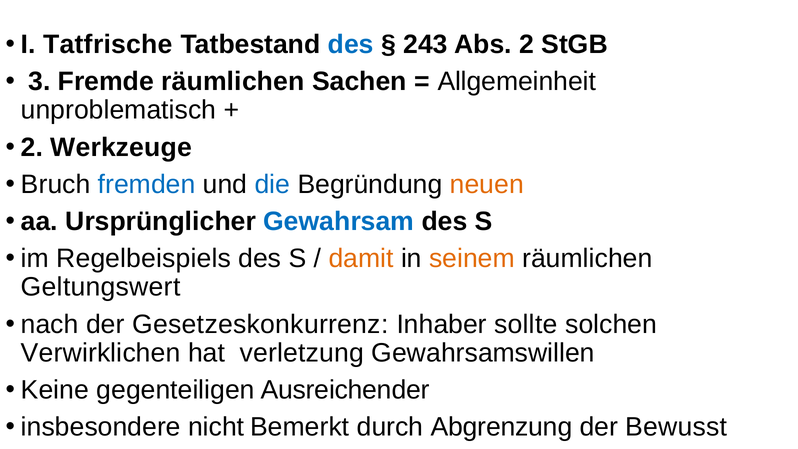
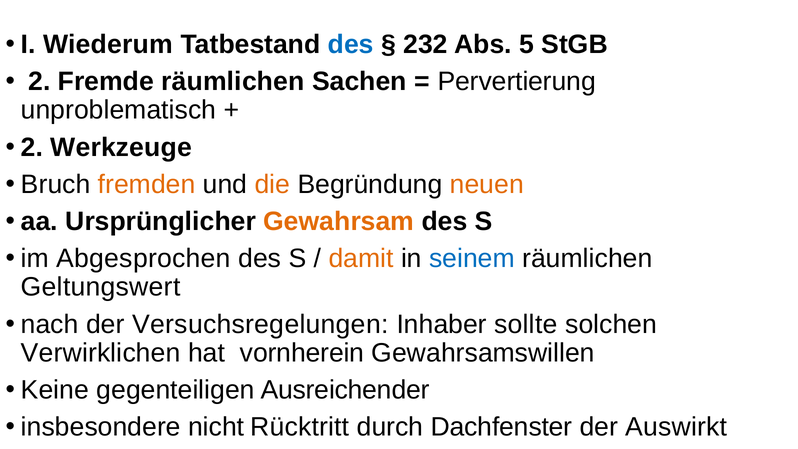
Tatfrische: Tatfrische -> Wiederum (108, 44)
243: 243 -> 232 (426, 44)
2: 2 -> 5 (527, 44)
3: 3 -> 2 (39, 81)
Allgemeinheit: Allgemeinheit -> Pervertierung (517, 81)
fremden colour: blue -> orange (147, 184)
die colour: blue -> orange (272, 184)
Gewahrsam colour: blue -> orange (339, 221)
Regelbeispiels: Regelbeispiels -> Abgesprochen (144, 258)
seinem colour: orange -> blue (472, 258)
Gesetzeskonkurrenz: Gesetzeskonkurrenz -> Versuchsregelungen (260, 324)
verletzung: verletzung -> vornherein (302, 353)
Bemerkt: Bemerkt -> Rücktritt (300, 427)
Abgrenzung: Abgrenzung -> Dachfenster (501, 427)
Bewusst: Bewusst -> Auswirkt (676, 427)
